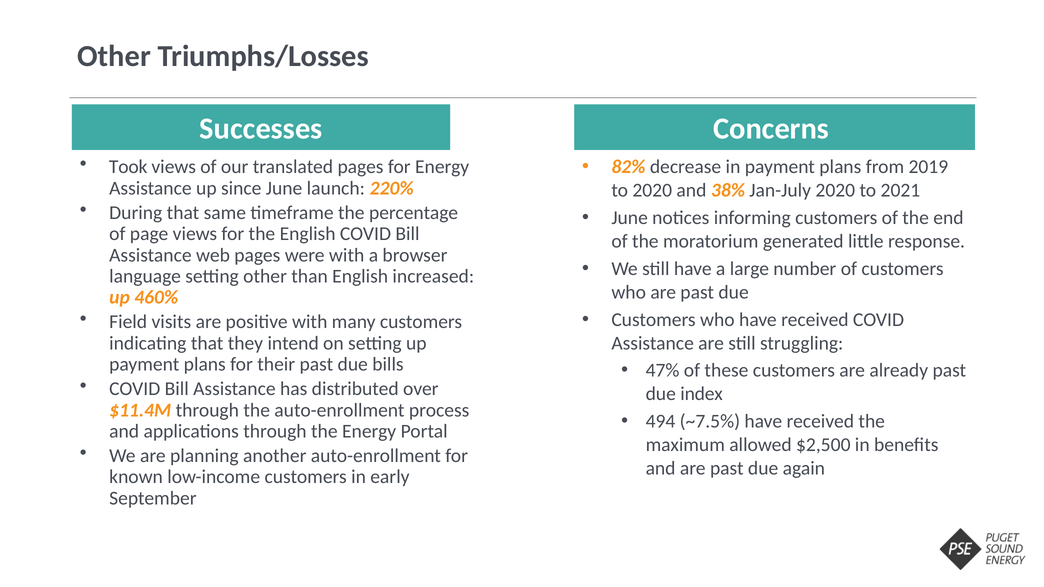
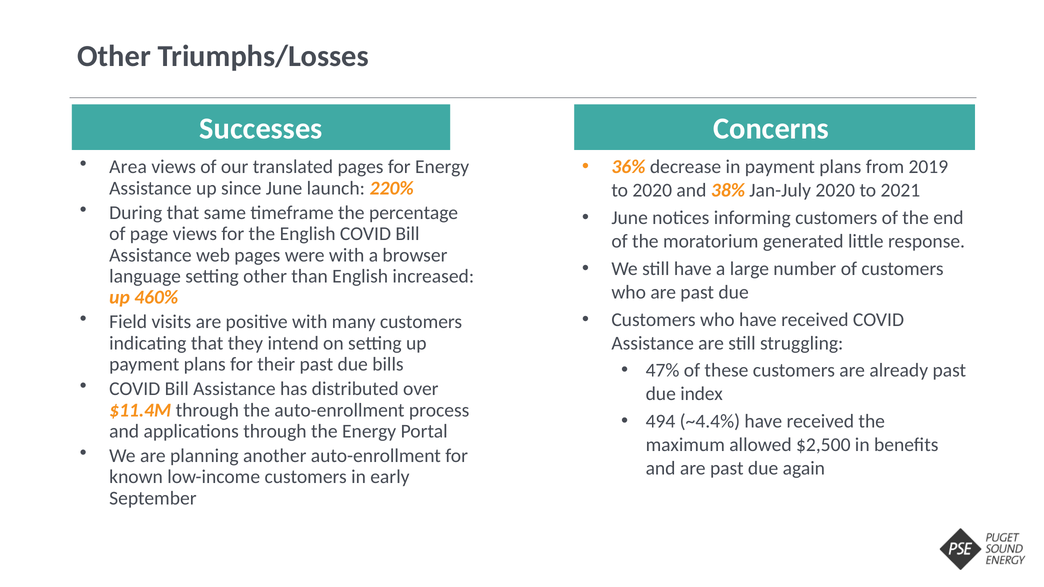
Took: Took -> Area (128, 167)
82%: 82% -> 36% (628, 167)
~7.5%: ~7.5% -> ~4.4% (710, 422)
